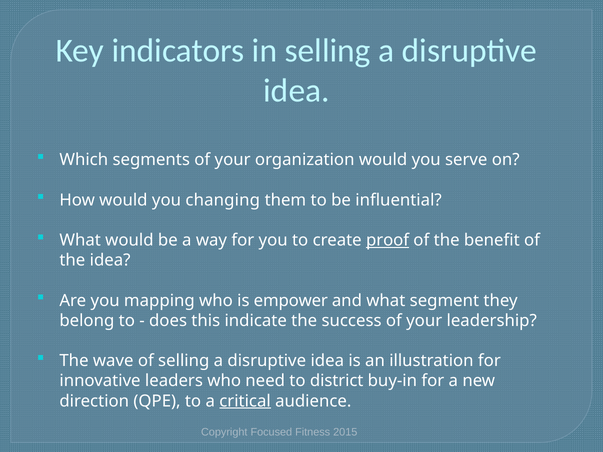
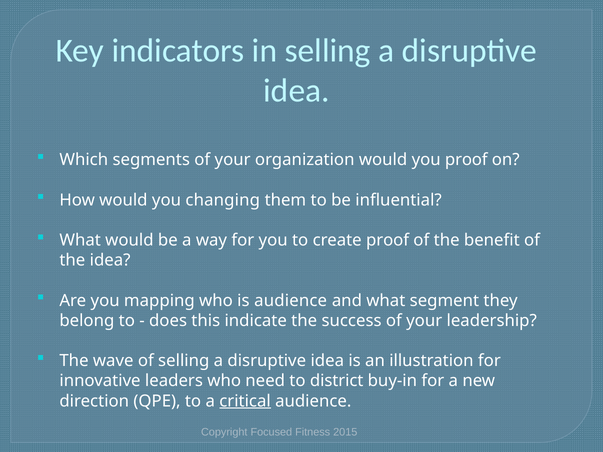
you serve: serve -> proof (466, 160)
proof underline: present -> none (388, 240)
is empower: empower -> audience (291, 301)
